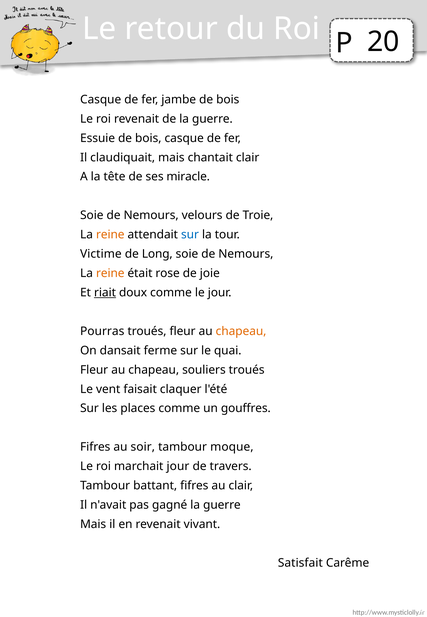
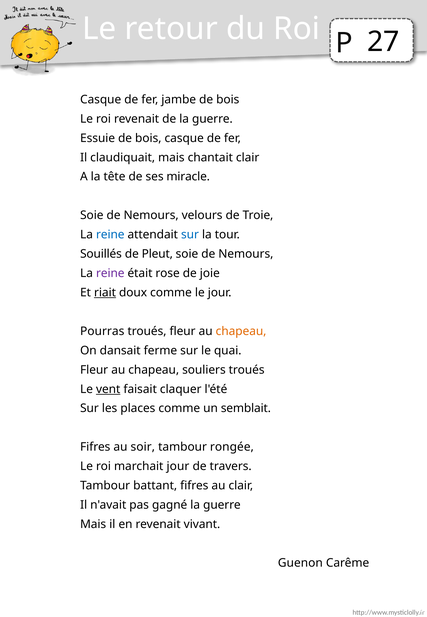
20: 20 -> 27 (383, 42)
reine colour: orange -> blue (110, 235)
Victime: Victime -> Souillés (101, 254)
Long: Long -> Pleut (157, 254)
reine colour: orange -> purple (110, 273)
vent underline: none -> present (108, 389)
gouffres: gouffres -> semblait (246, 408)
moque: moque -> rongée (232, 447)
Satisfait: Satisfait -> Guenon (300, 563)
